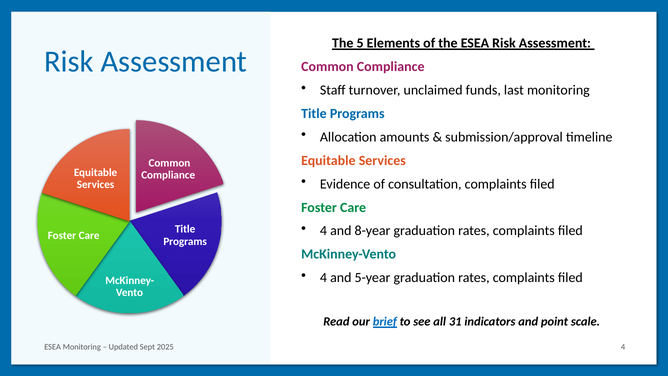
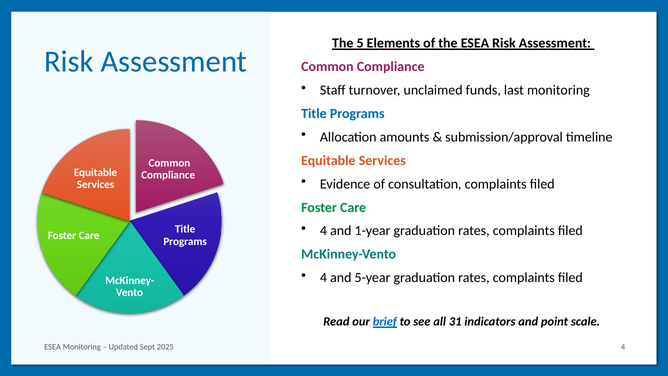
8-year: 8-year -> 1-year (373, 231)
